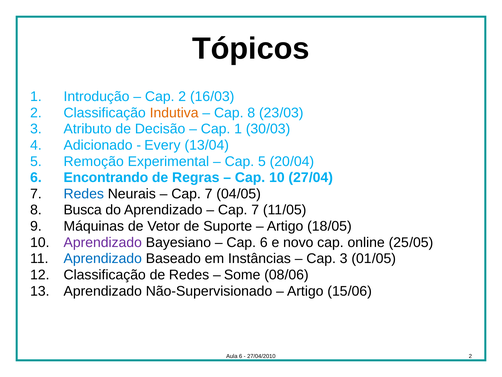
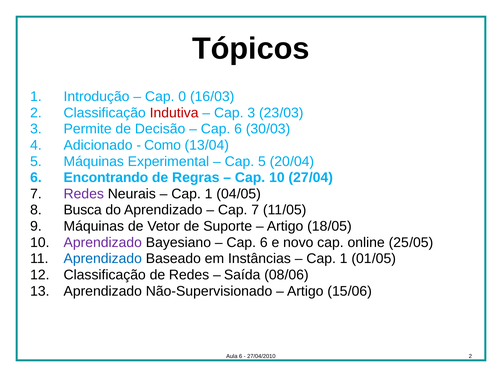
Cap 2: 2 -> 0 (182, 96)
Indutiva colour: orange -> red (174, 113)
Cap 8: 8 -> 3 (251, 113)
Atributo: Atributo -> Permite (88, 129)
1: 1 -> 6 (238, 129)
Every: Every -> Como (163, 145)
5 Remoção: Remoção -> Máquinas (94, 161)
Redes colour: blue -> purple (84, 194)
7: 7 -> 1 (209, 194)
3: 3 -> 1 (344, 258)
Some: Some -> Saída (242, 275)
